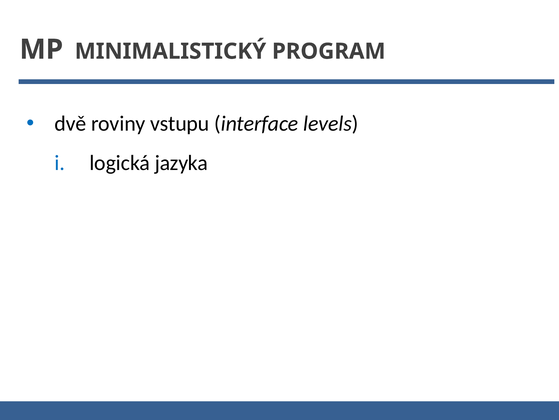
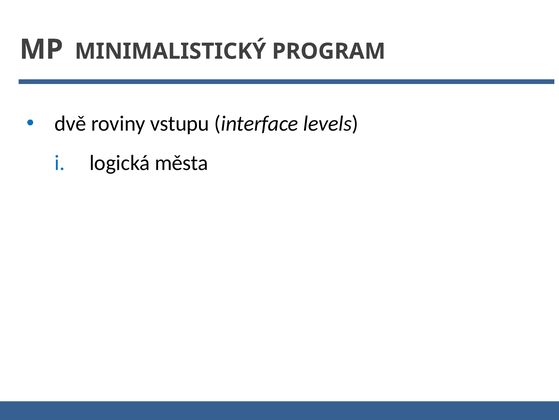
jazyka: jazyka -> města (181, 163)
